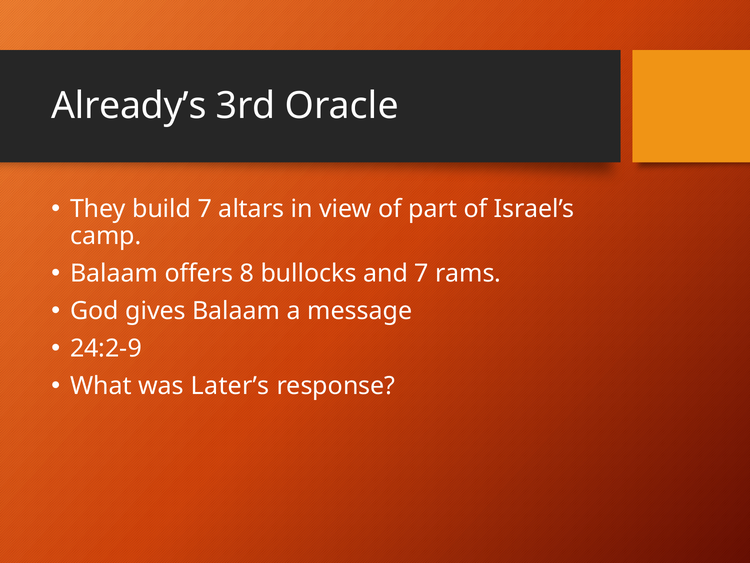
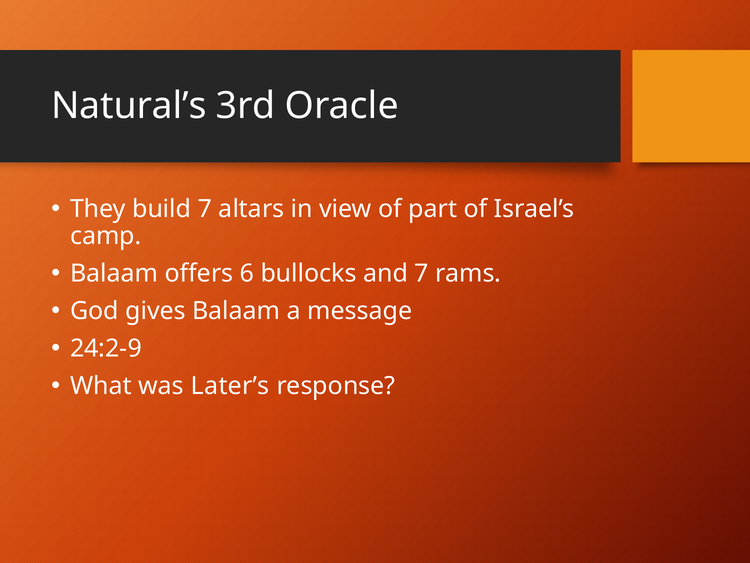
Already’s: Already’s -> Natural’s (129, 106)
8: 8 -> 6 (247, 273)
